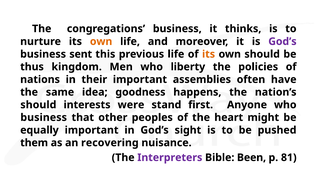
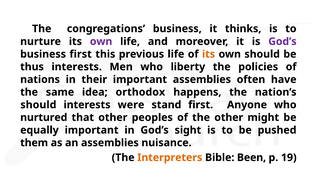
own colour: orange -> purple (101, 42)
business sent: sent -> first (81, 54)
thus kingdom: kingdom -> interests (77, 67)
goodness: goodness -> orthodox (140, 92)
business: business -> nurtured (44, 118)
the heart: heart -> other (229, 118)
an recovering: recovering -> assemblies (110, 143)
Interpreters colour: purple -> orange (170, 158)
81: 81 -> 19 (289, 158)
